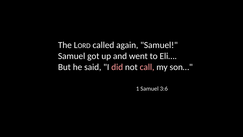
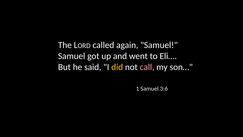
did colour: pink -> yellow (117, 67)
